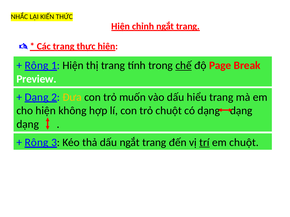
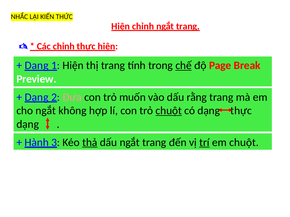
Các trang: trang -> chỉnh (64, 46)
Rộng: Rộng -> Dạng (37, 66)
Đưa colour: yellow -> pink (72, 97)
hiểu: hiểu -> rằng (197, 97)
cho hiện: hiện -> ngắt (46, 111)
chuột underline: none -> present (169, 111)
có dạng dạng: dạng -> thực (241, 111)
Rộng: Rộng -> Hành (37, 143)
thả underline: none -> present (90, 143)
